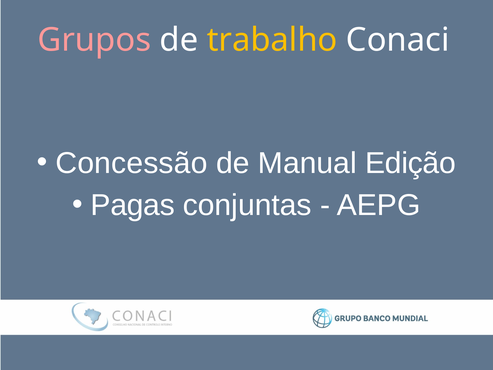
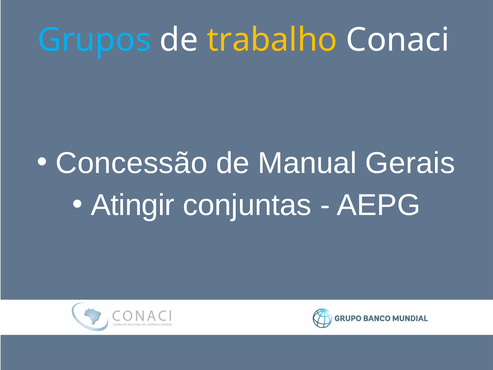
Grupos colour: pink -> light blue (94, 40)
Edição: Edição -> Gerais (410, 163)
Pagas: Pagas -> Atingir (133, 205)
